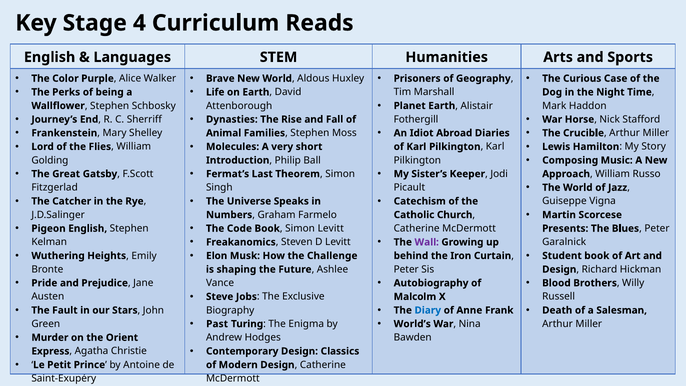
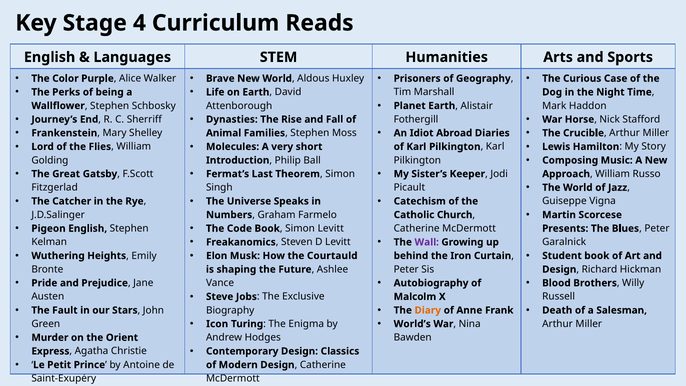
Challenge: Challenge -> Courtauld (332, 256)
Diary colour: blue -> orange (428, 310)
Past: Past -> Icon (217, 324)
